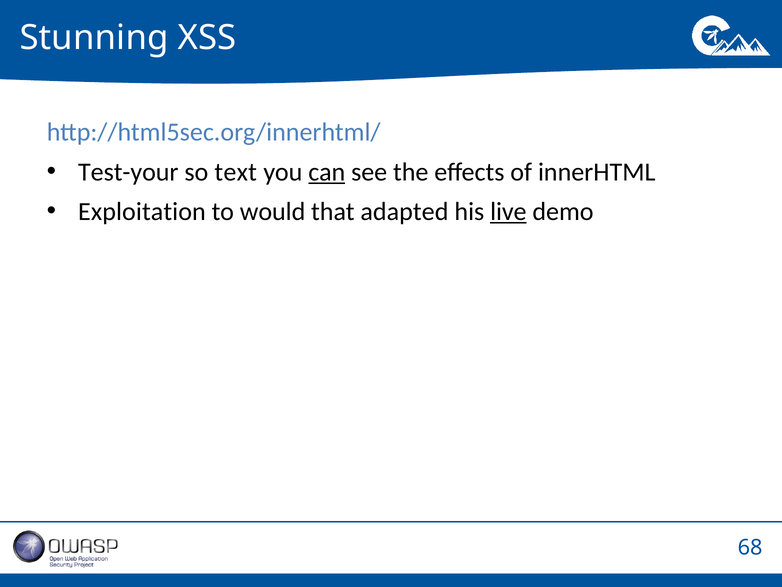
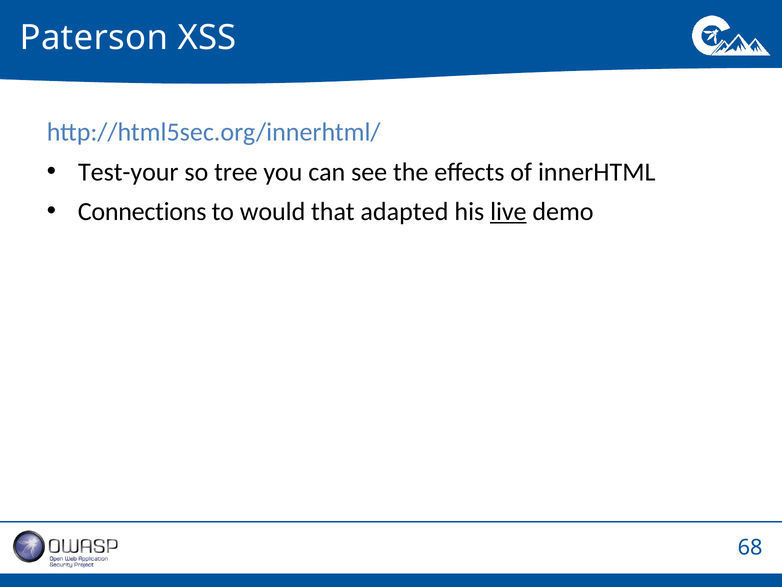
Stunning: Stunning -> Paterson (94, 38)
text: text -> tree (236, 172)
can underline: present -> none (327, 172)
Exploitation: Exploitation -> Connections (142, 212)
